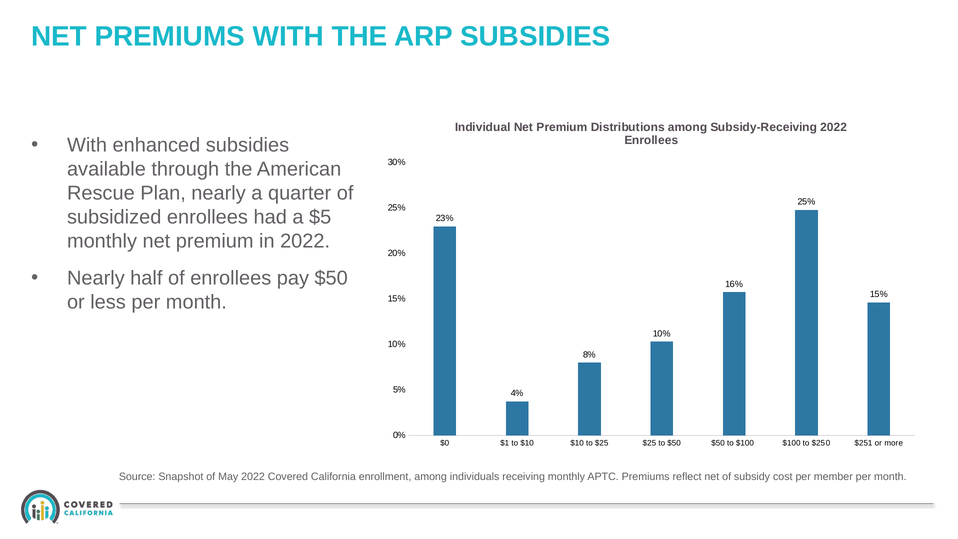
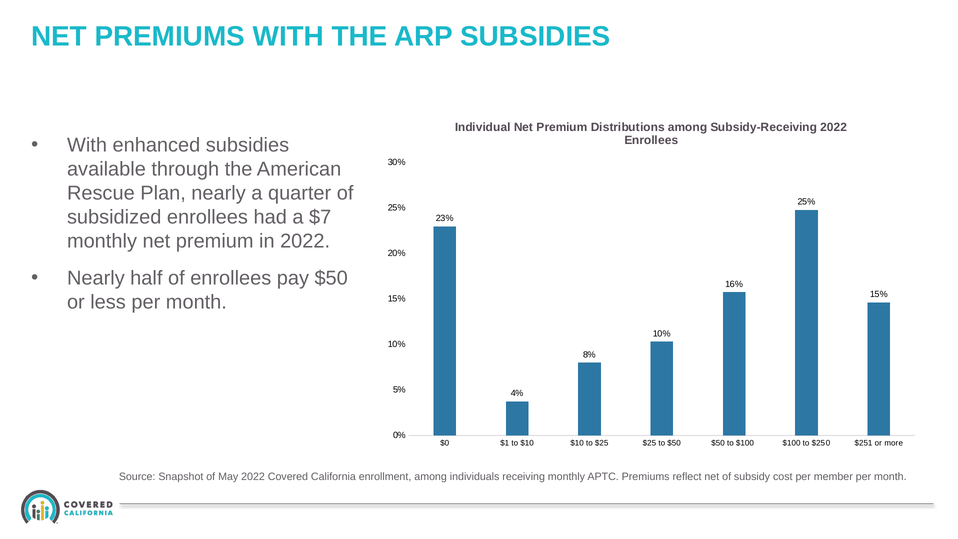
$5: $5 -> $7 (320, 217)
